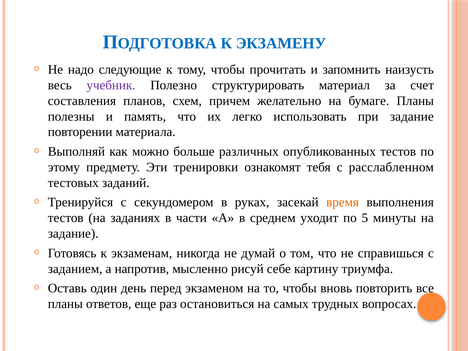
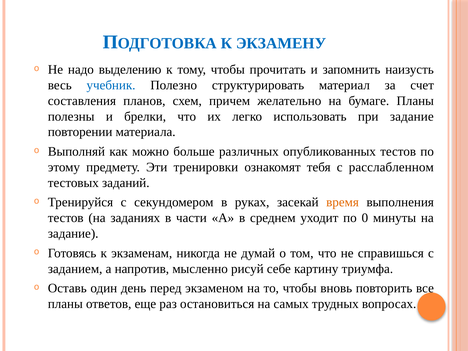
следующие: следующие -> выделению (130, 70)
учебник colour: purple -> blue (111, 85)
память: память -> брелки (145, 116)
5: 5 -> 0 (365, 218)
